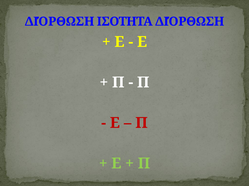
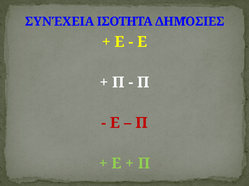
ΔΙΌΡΘΩΣΗ: ΔΙΌΡΘΩΣΗ -> ΣΥΝΈΧΕΙΑ (59, 22)
ΙΣΟΤΗΤΑ ΔΙΌΡΘΩΣΗ: ΔΙΌΡΘΩΣΗ -> ΔΗΜΌΣΙΕΣ (190, 22)
